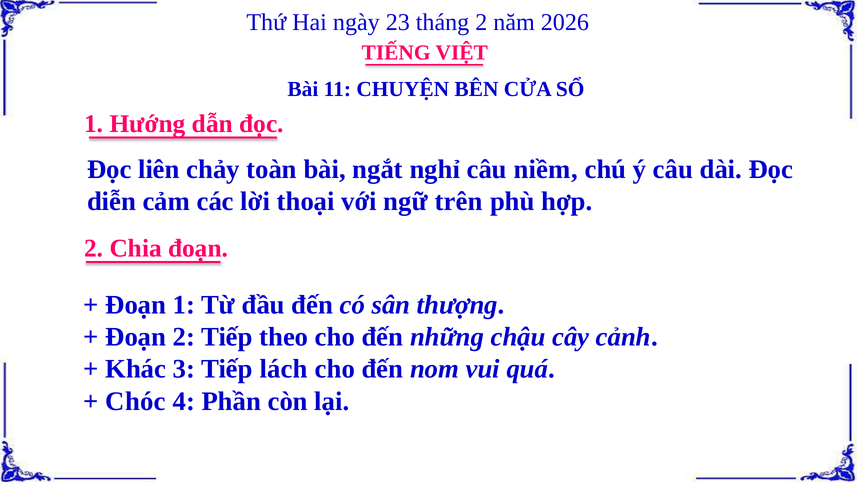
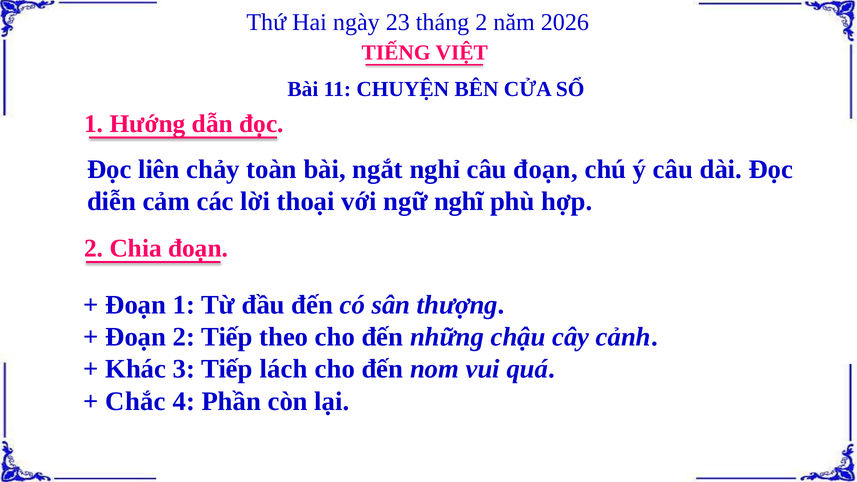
câu niềm: niềm -> đoạn (546, 169)
trên: trên -> nghĩ (459, 201)
Chóc: Chóc -> Chắc (136, 401)
